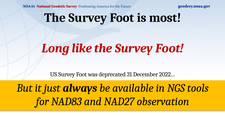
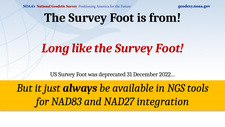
most: most -> from (165, 18)
observation: observation -> integration (163, 101)
